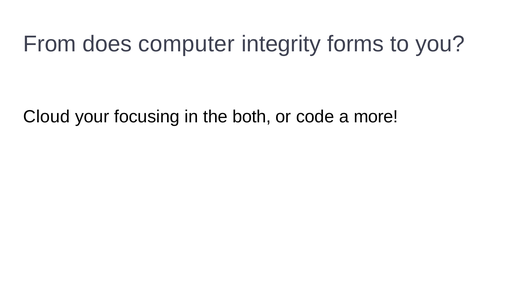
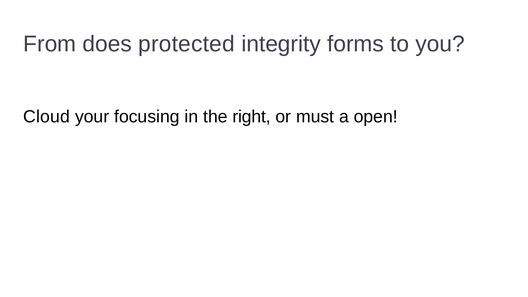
computer: computer -> protected (186, 44)
both: both -> right (252, 117)
code: code -> must (315, 117)
more: more -> open (376, 117)
